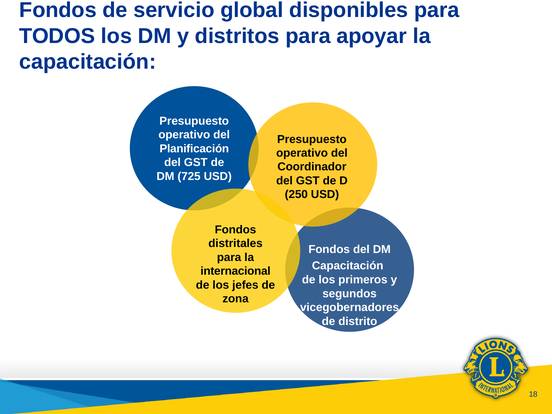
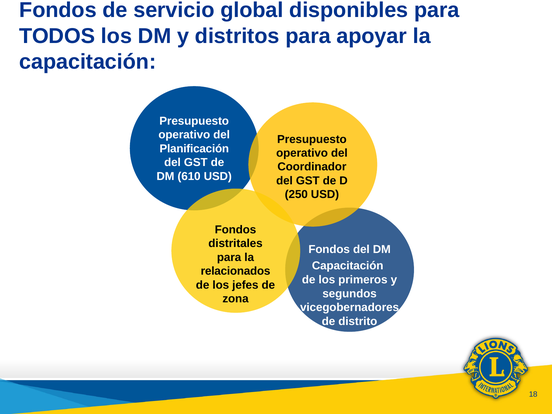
725: 725 -> 610 (189, 176)
internacional: internacional -> relacionados (236, 271)
